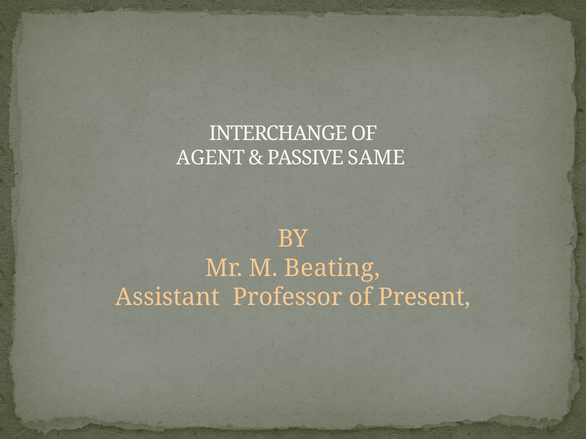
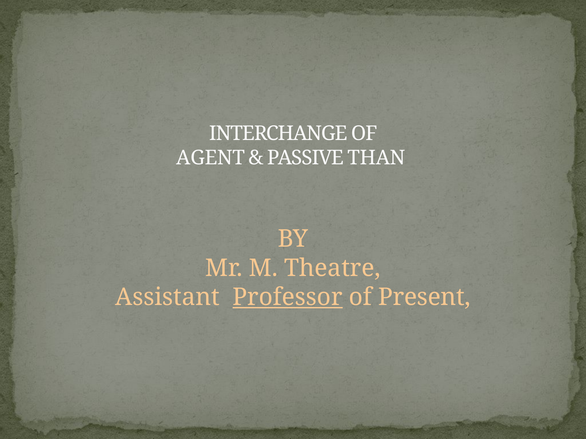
SAME: SAME -> THAN (377, 158)
Beating: Beating -> Theatre (332, 268)
Professor underline: none -> present (288, 298)
